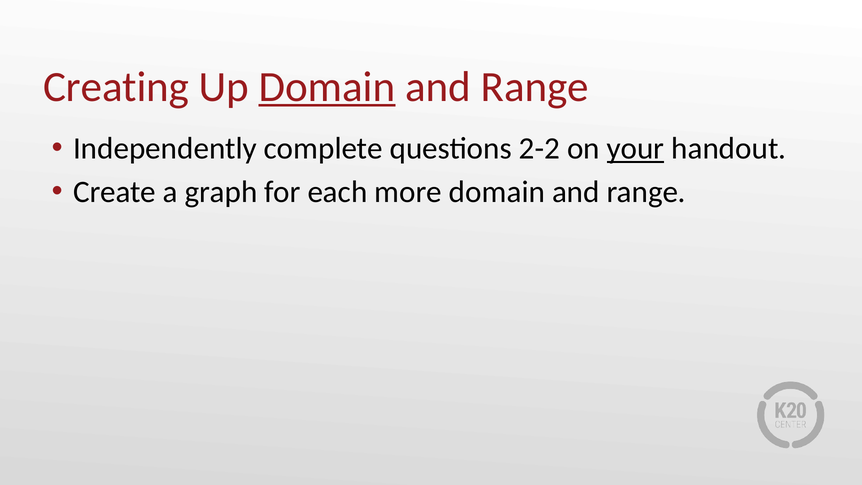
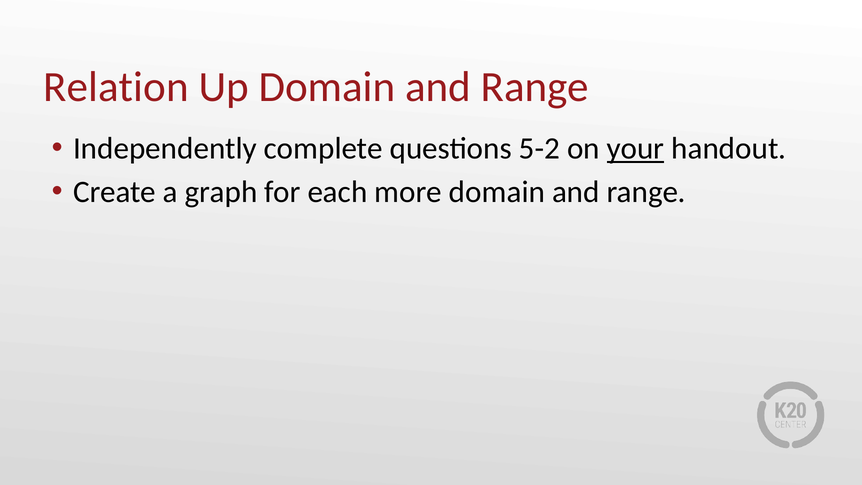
Creating: Creating -> Relation (116, 87)
Domain underline: present -> none (327, 87)
2-2: 2-2 -> 5-2 (539, 149)
